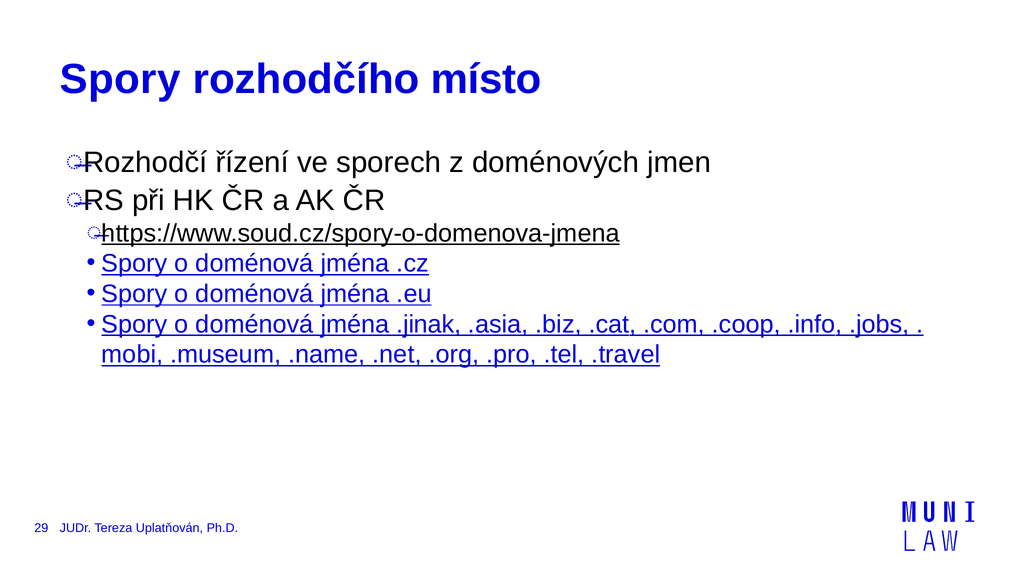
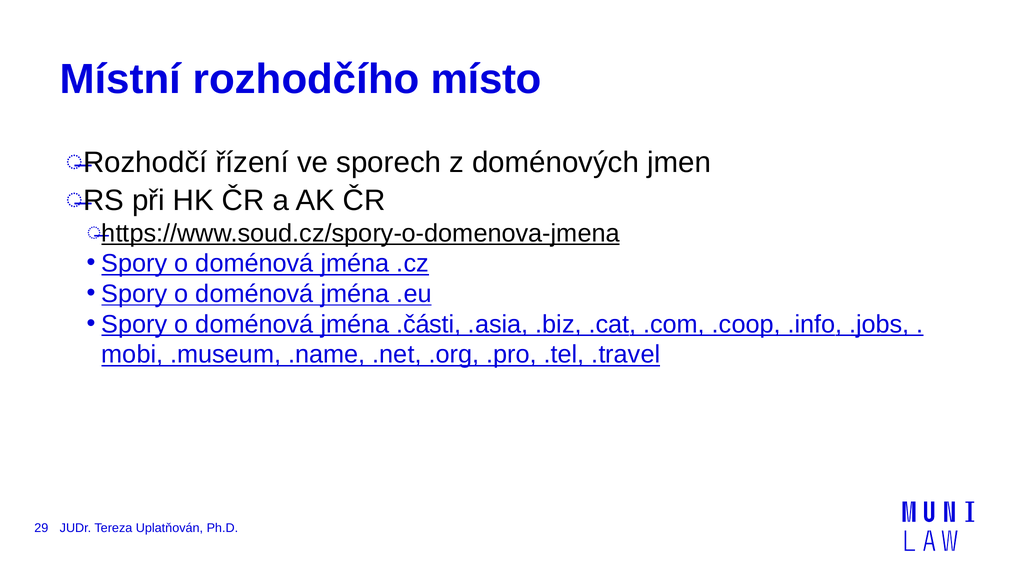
Spory: Spory -> Místní (120, 80)
.jinak: .jinak -> .části (429, 324)
